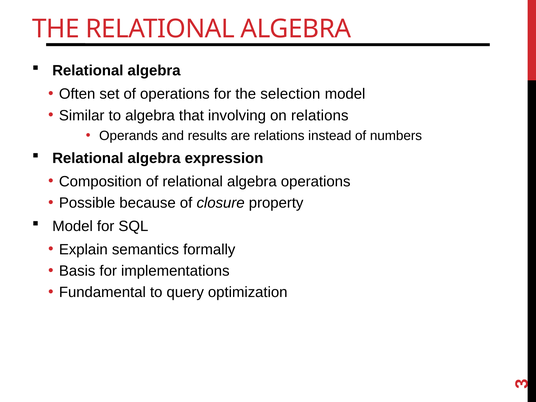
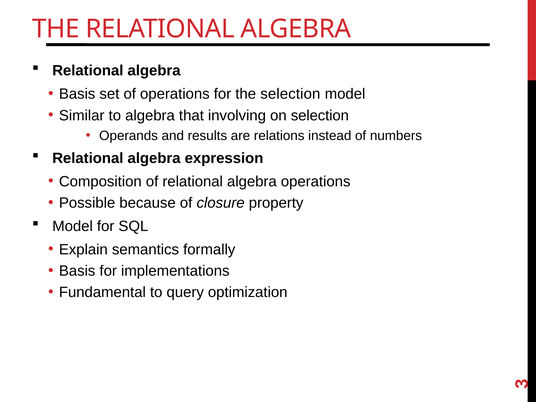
Often: Often -> Basis (77, 94)
on relations: relations -> selection (320, 115)
